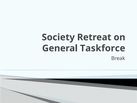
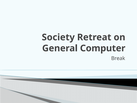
Taskforce: Taskforce -> Computer (103, 48)
